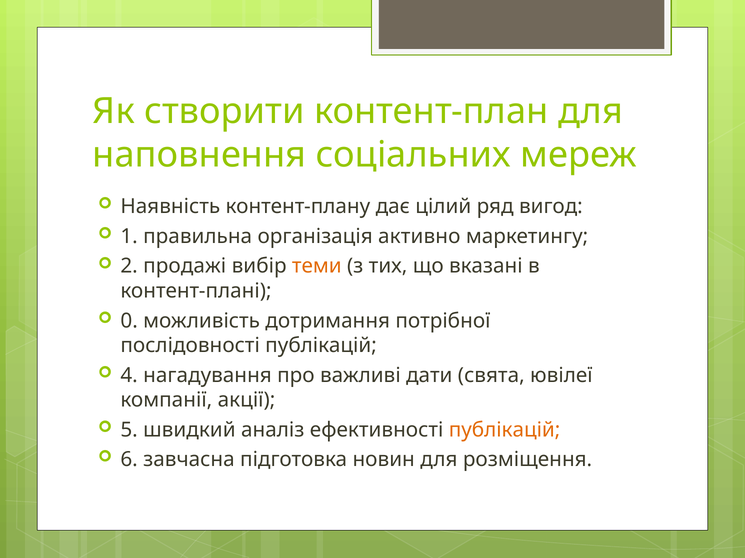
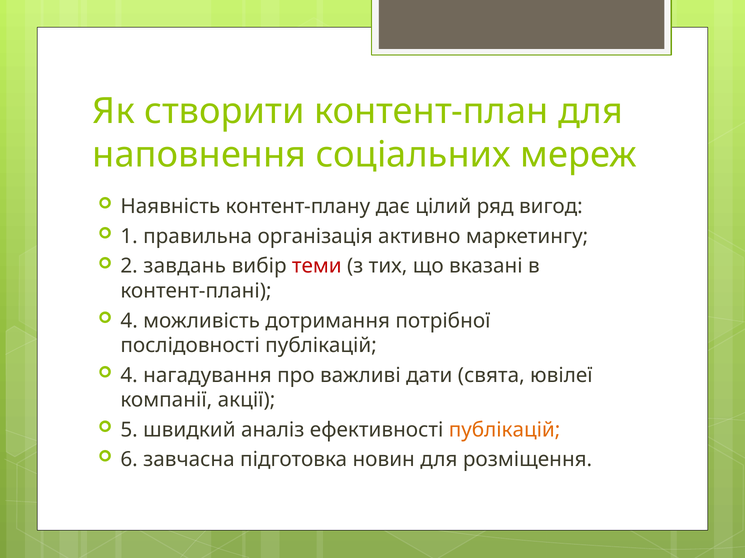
продажі: продажі -> завдань (185, 267)
теми colour: orange -> red (317, 267)
0: 0 -> 4 (129, 321)
